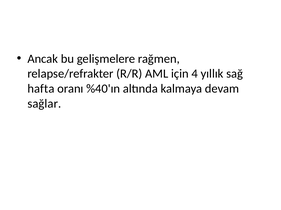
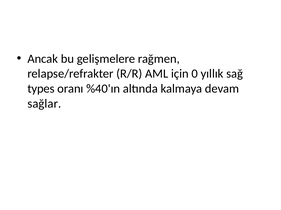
4: 4 -> 0 (195, 74)
hafta: hafta -> types (41, 89)
